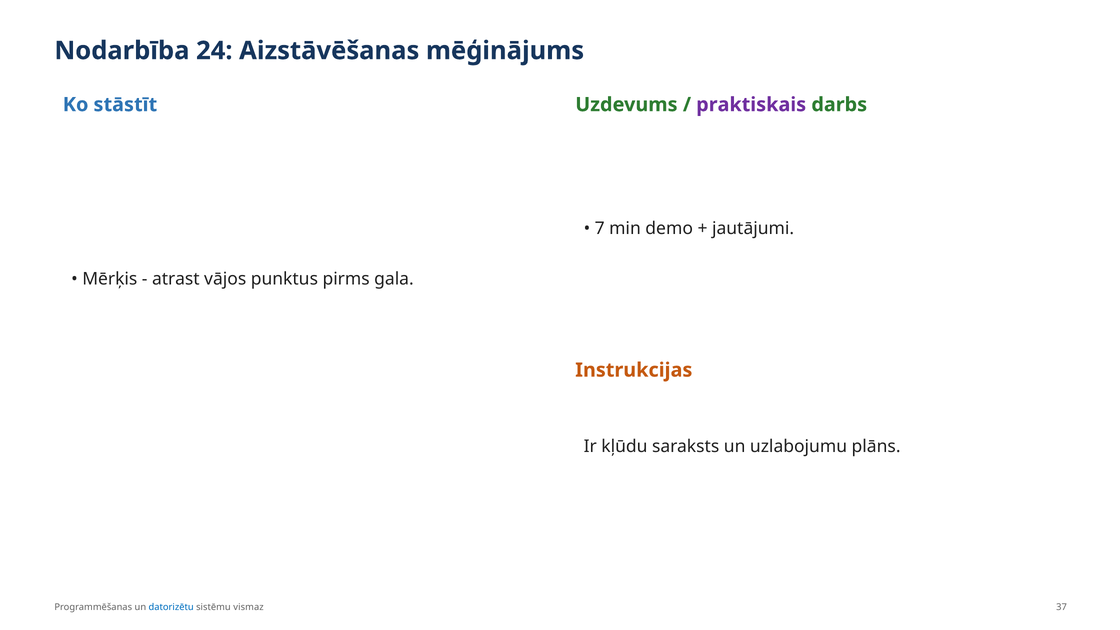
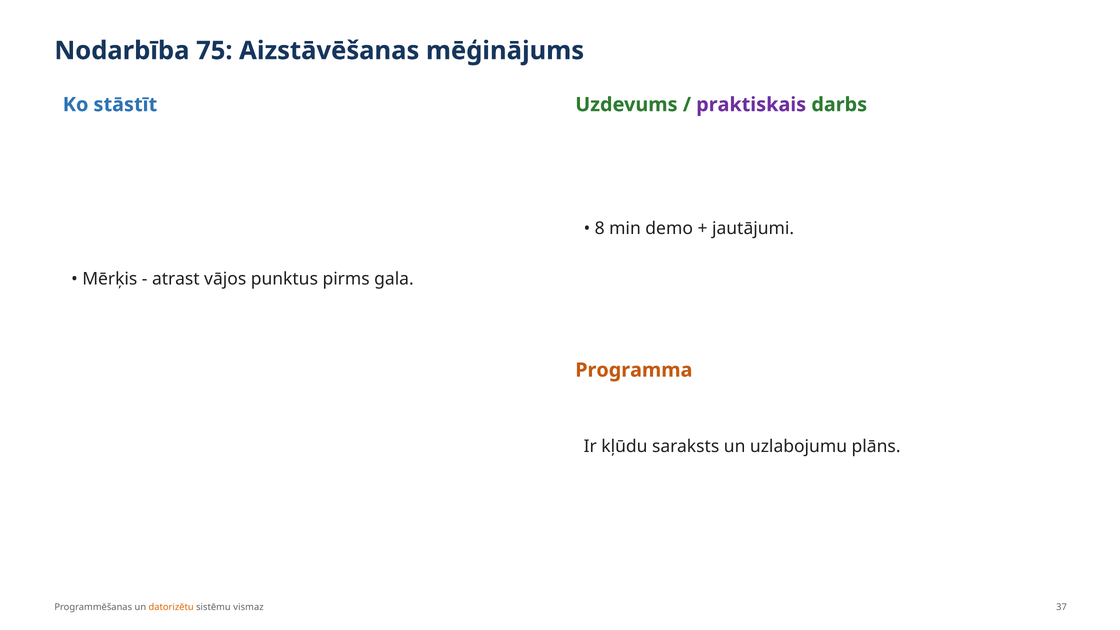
24: 24 -> 75 (214, 51)
7: 7 -> 8 (600, 228)
Instrukcijas: Instrukcijas -> Programma (634, 370)
datorizētu colour: blue -> orange (171, 607)
